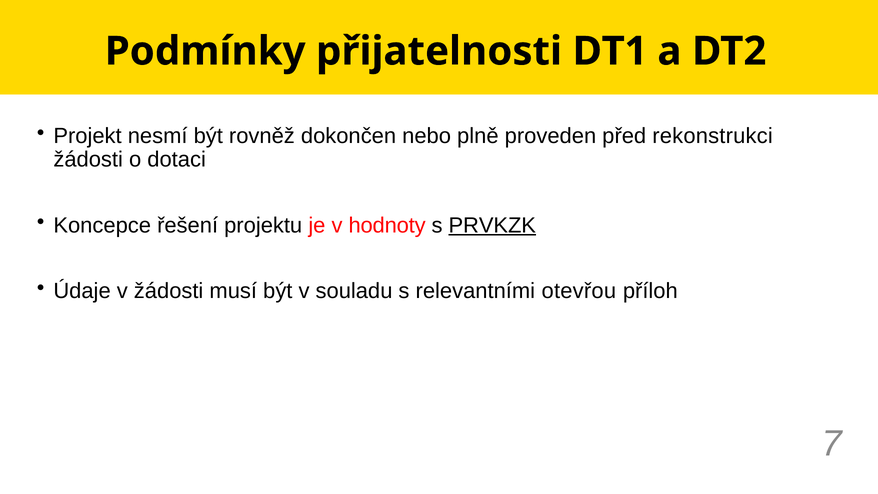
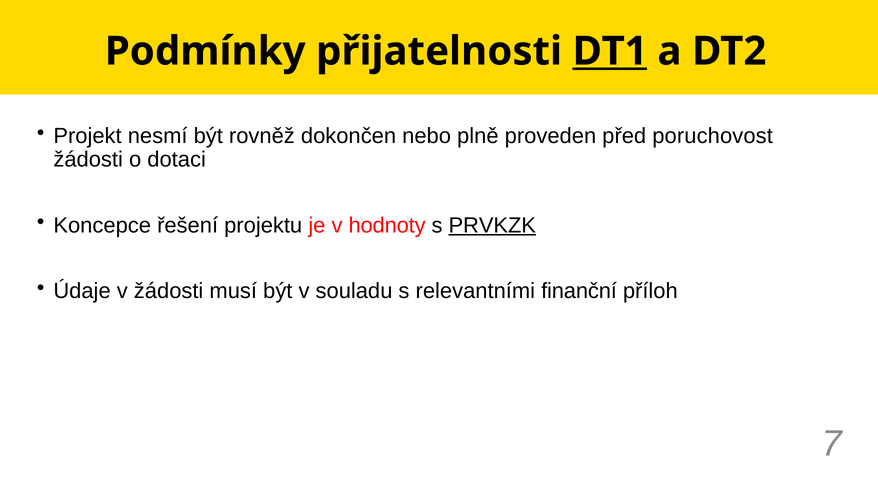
DT1 underline: none -> present (610, 51)
rekonstrukci: rekonstrukci -> poruchovost (713, 136)
otevřou: otevřou -> finanční (579, 291)
